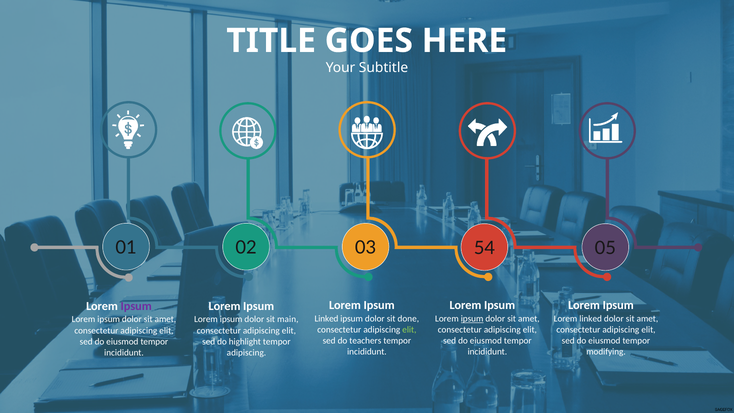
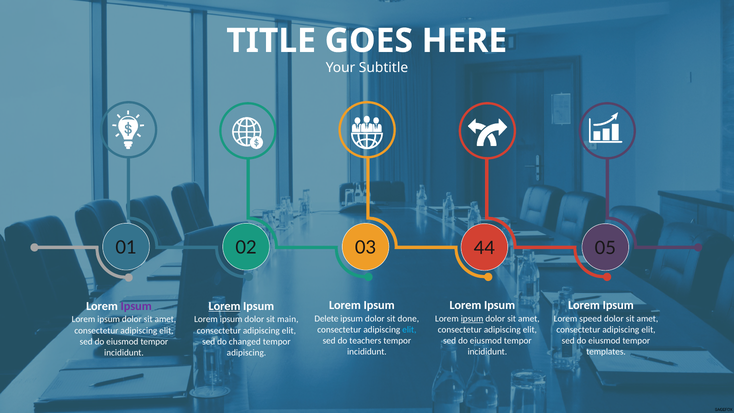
54: 54 -> 44 (484, 248)
Lorem underline: none -> present (225, 306)
Linked: Linked -> Delete (326, 319)
Lorem linked: linked -> speed (591, 319)
elit colour: light green -> light blue (409, 330)
highlight: highlight -> changed (245, 341)
modifying: modifying -> templates (606, 352)
